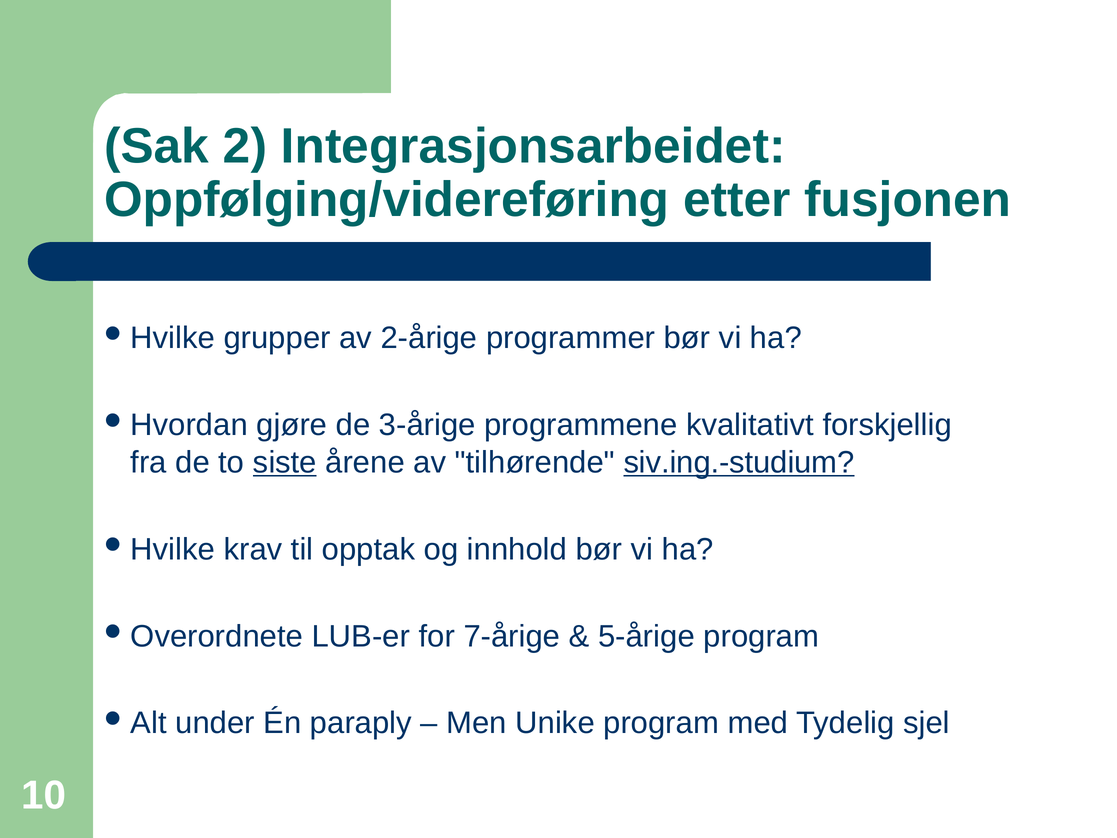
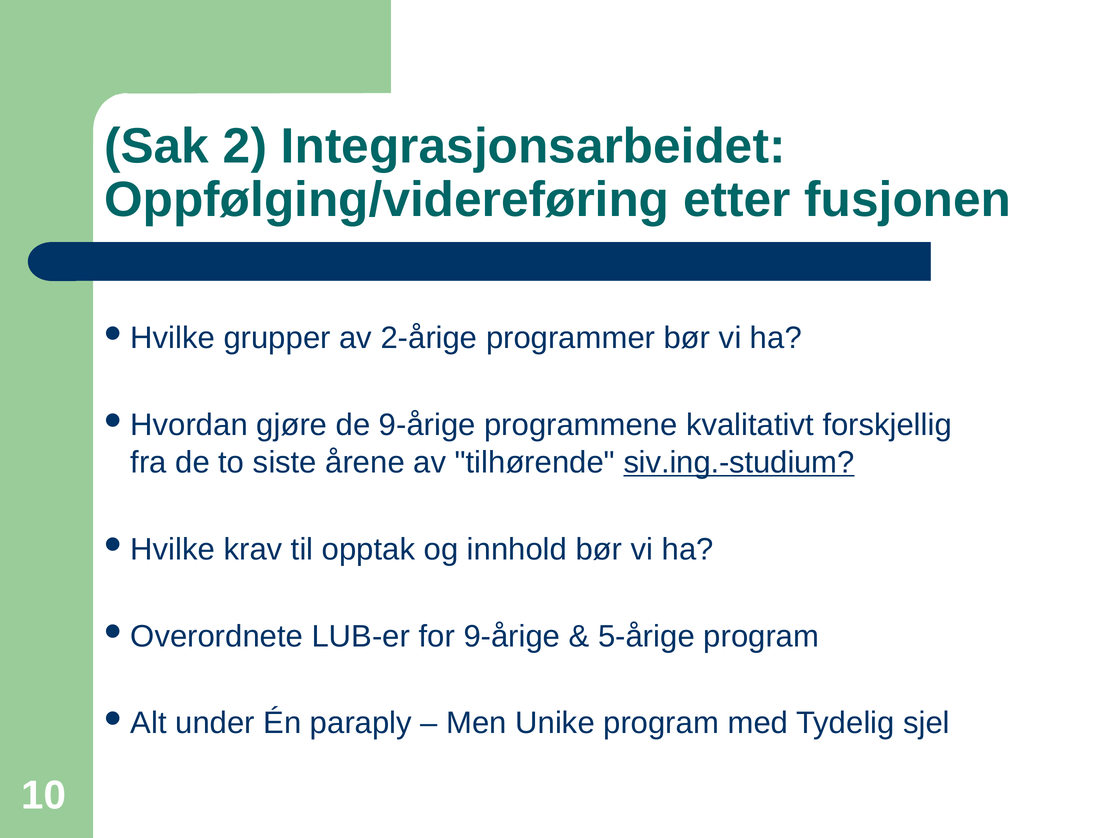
de 3-årige: 3-årige -> 9-årige (427, 425)
siste underline: present -> none (285, 462)
for 7-årige: 7-årige -> 9-årige (512, 636)
